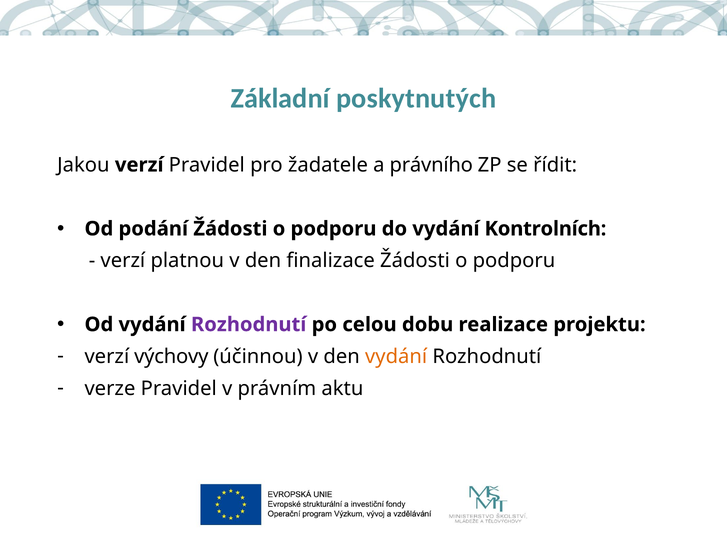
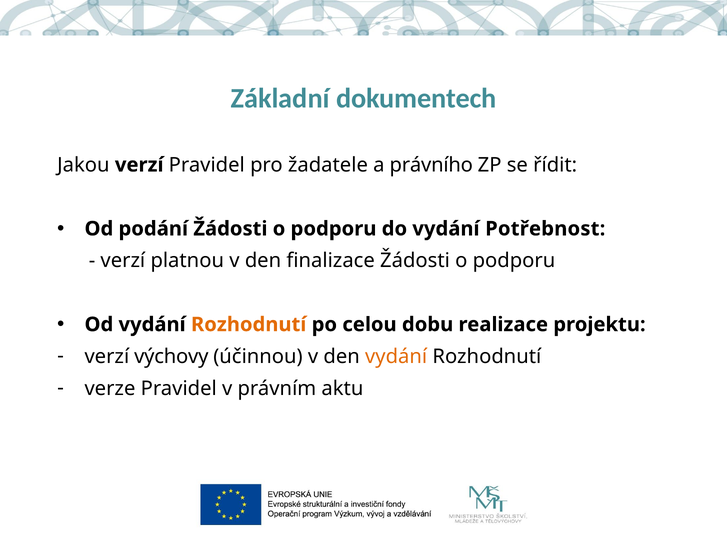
poskytnutých: poskytnutých -> dokumentech (416, 98)
Kontrolních: Kontrolních -> Potřebnost (545, 229)
Rozhodnutí colour: purple -> orange (249, 325)
